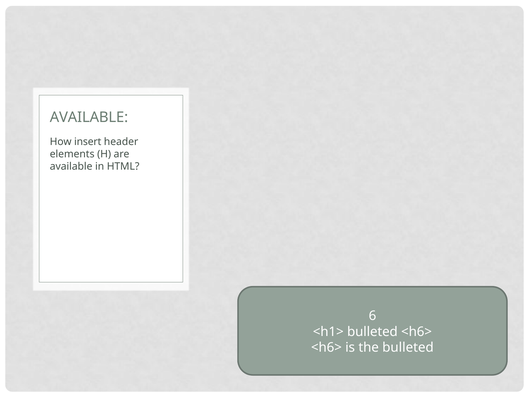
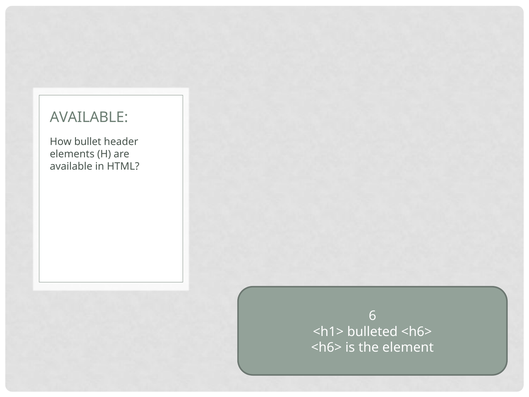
insert: insert -> bullet (88, 142)
the bulleted: bulleted -> element (408, 347)
